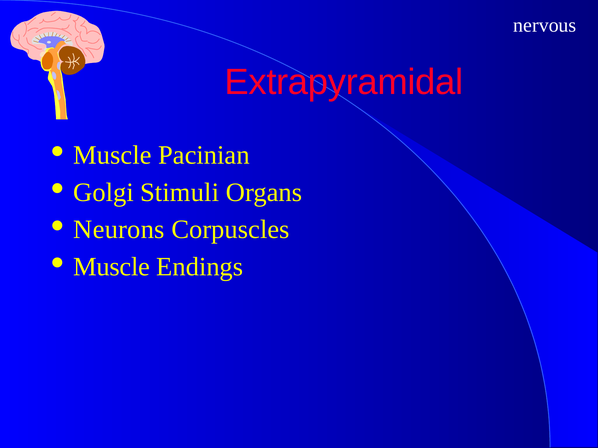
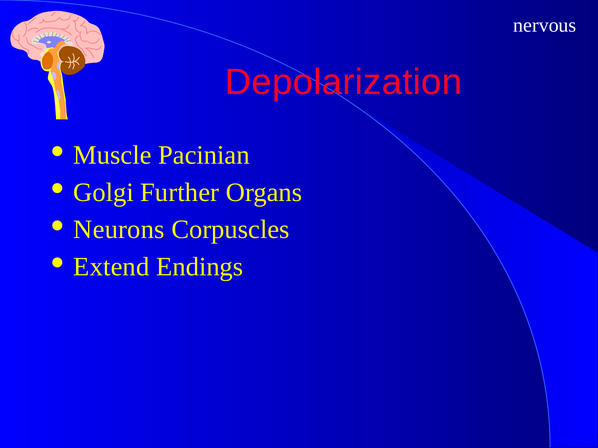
Extrapyramidal: Extrapyramidal -> Depolarization (344, 82)
Stimuli: Stimuli -> Further (180, 193)
Muscle: Muscle -> Extend (111, 267)
